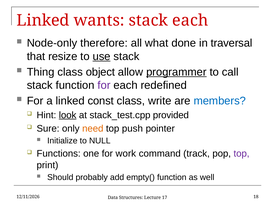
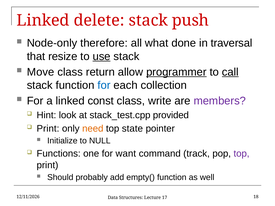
wants: wants -> delete (99, 20)
stack each: each -> push (190, 20)
Thing: Thing -> Move (41, 72)
object: object -> return (100, 72)
call underline: none -> present (230, 72)
for colour: purple -> blue (104, 85)
redefined: redefined -> collection (164, 85)
members colour: blue -> purple (220, 101)
look underline: present -> none (68, 115)
Sure: Sure -> Print (48, 129)
push: push -> state (132, 129)
work: work -> want (126, 154)
